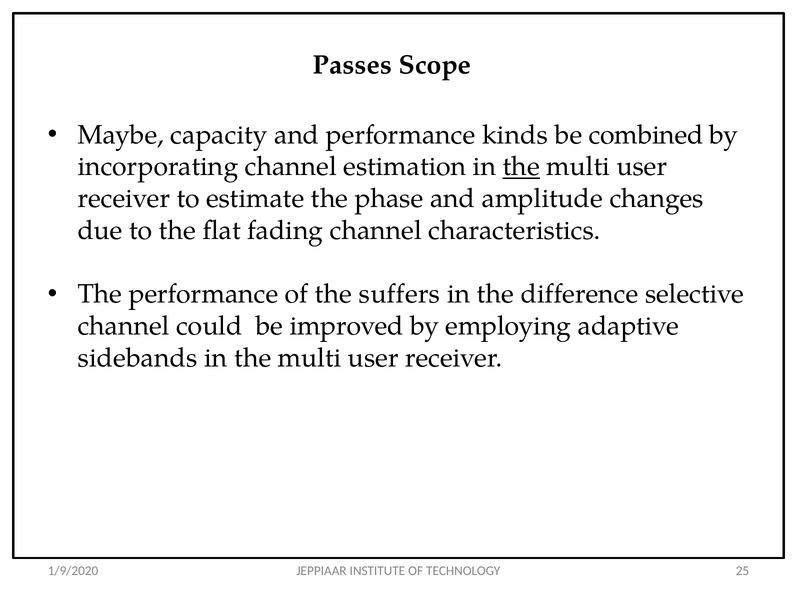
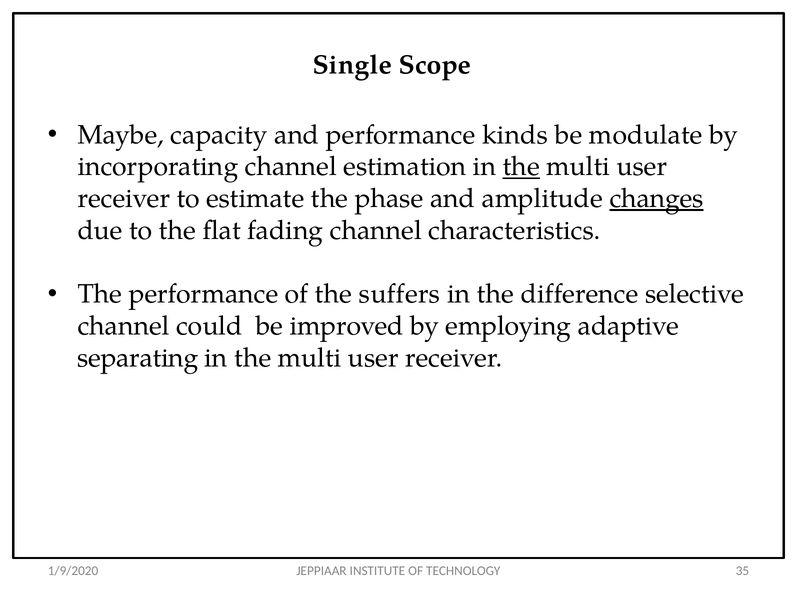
Passes: Passes -> Single (352, 65)
combined: combined -> modulate (646, 135)
changes underline: none -> present (657, 198)
sidebands: sidebands -> separating (138, 358)
25: 25 -> 35 (742, 571)
